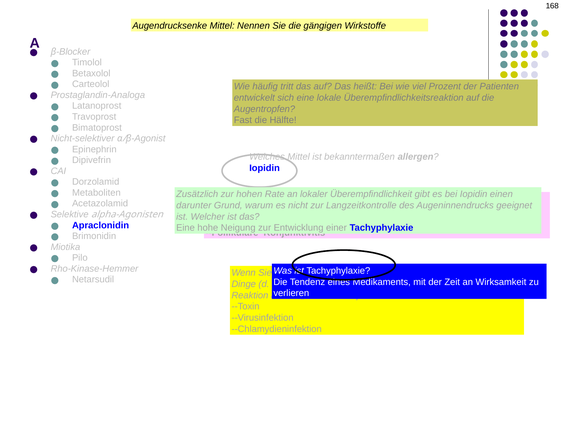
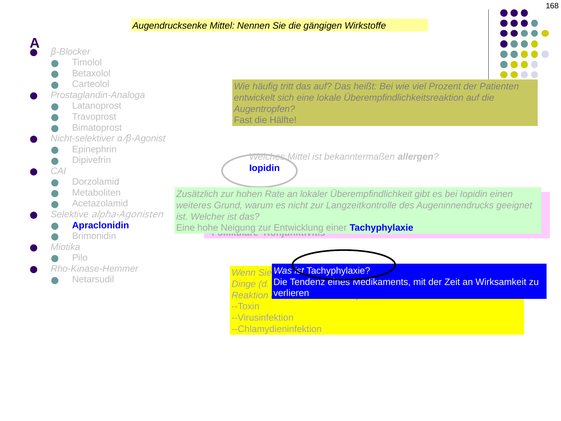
darunter: darunter -> weiteres (194, 205)
